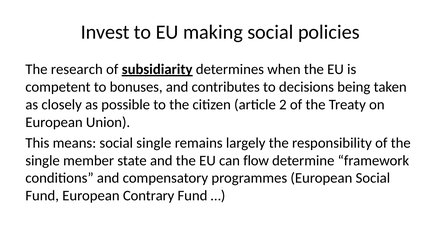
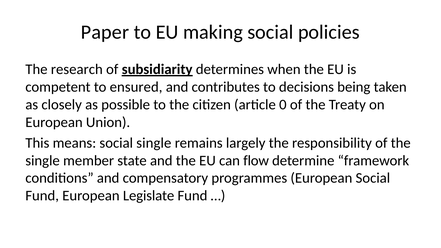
Invest: Invest -> Paper (105, 32)
bonuses: bonuses -> ensured (136, 87)
2: 2 -> 0 (283, 105)
Contrary: Contrary -> Legislate (149, 196)
